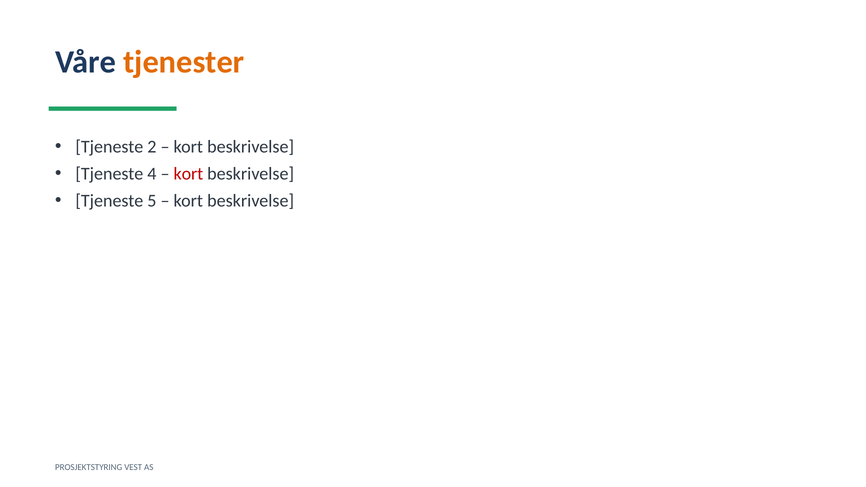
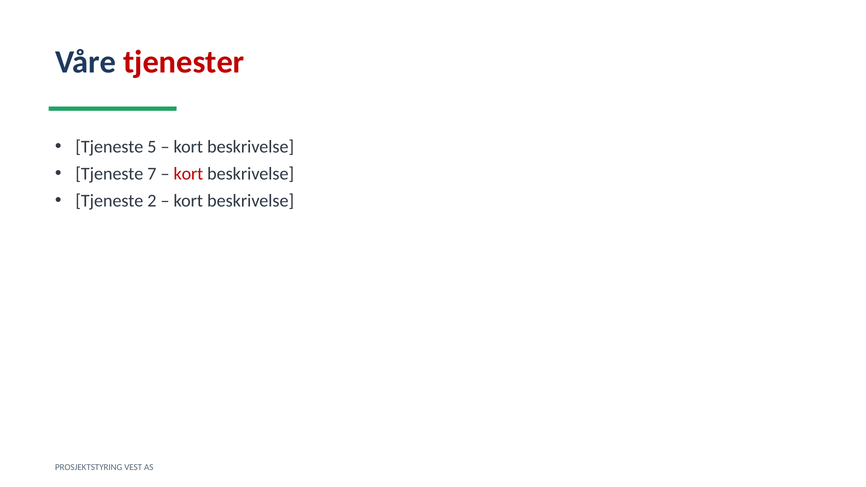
tjenester colour: orange -> red (184, 62)
2: 2 -> 5 (152, 147)
4: 4 -> 7 (152, 174)
5: 5 -> 2 (152, 201)
